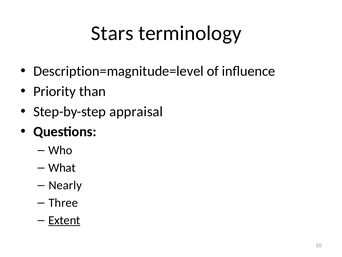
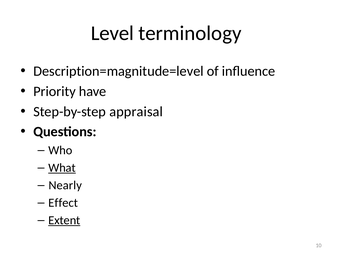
Stars: Stars -> Level (112, 33)
than: than -> have (93, 91)
What underline: none -> present (62, 168)
Three: Three -> Effect (63, 202)
